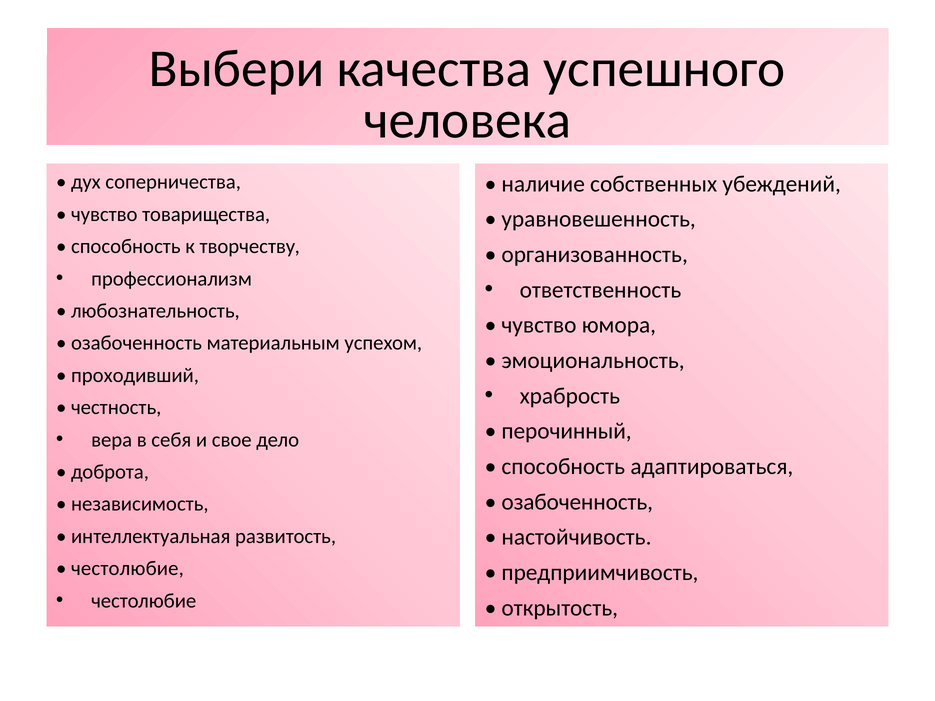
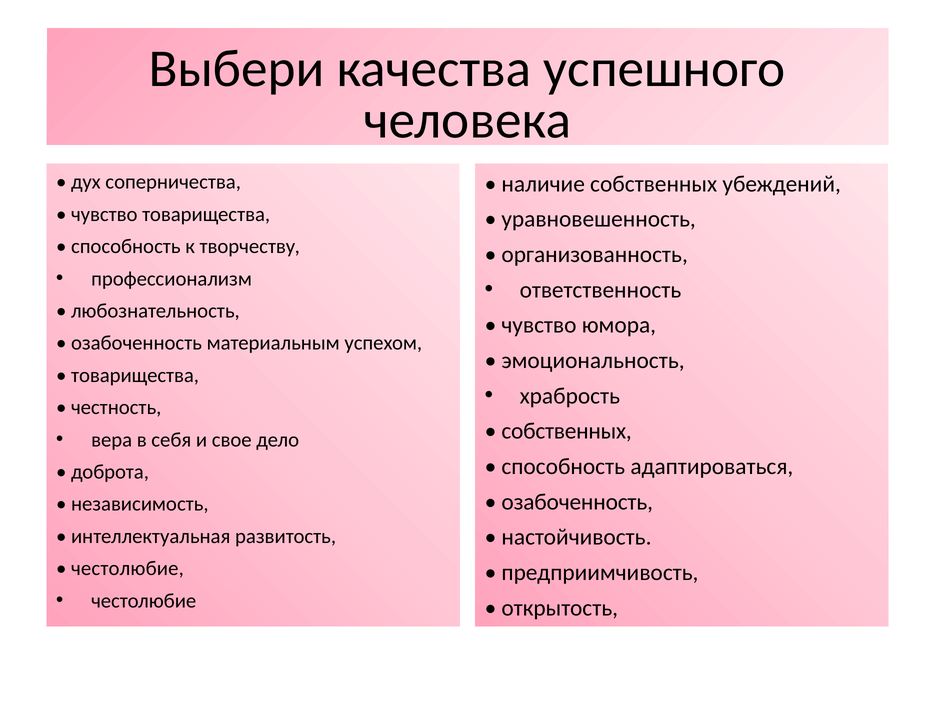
проходивший: проходивший -> товарищества (135, 375)
перочинный: перочинный -> собственных (567, 431)
